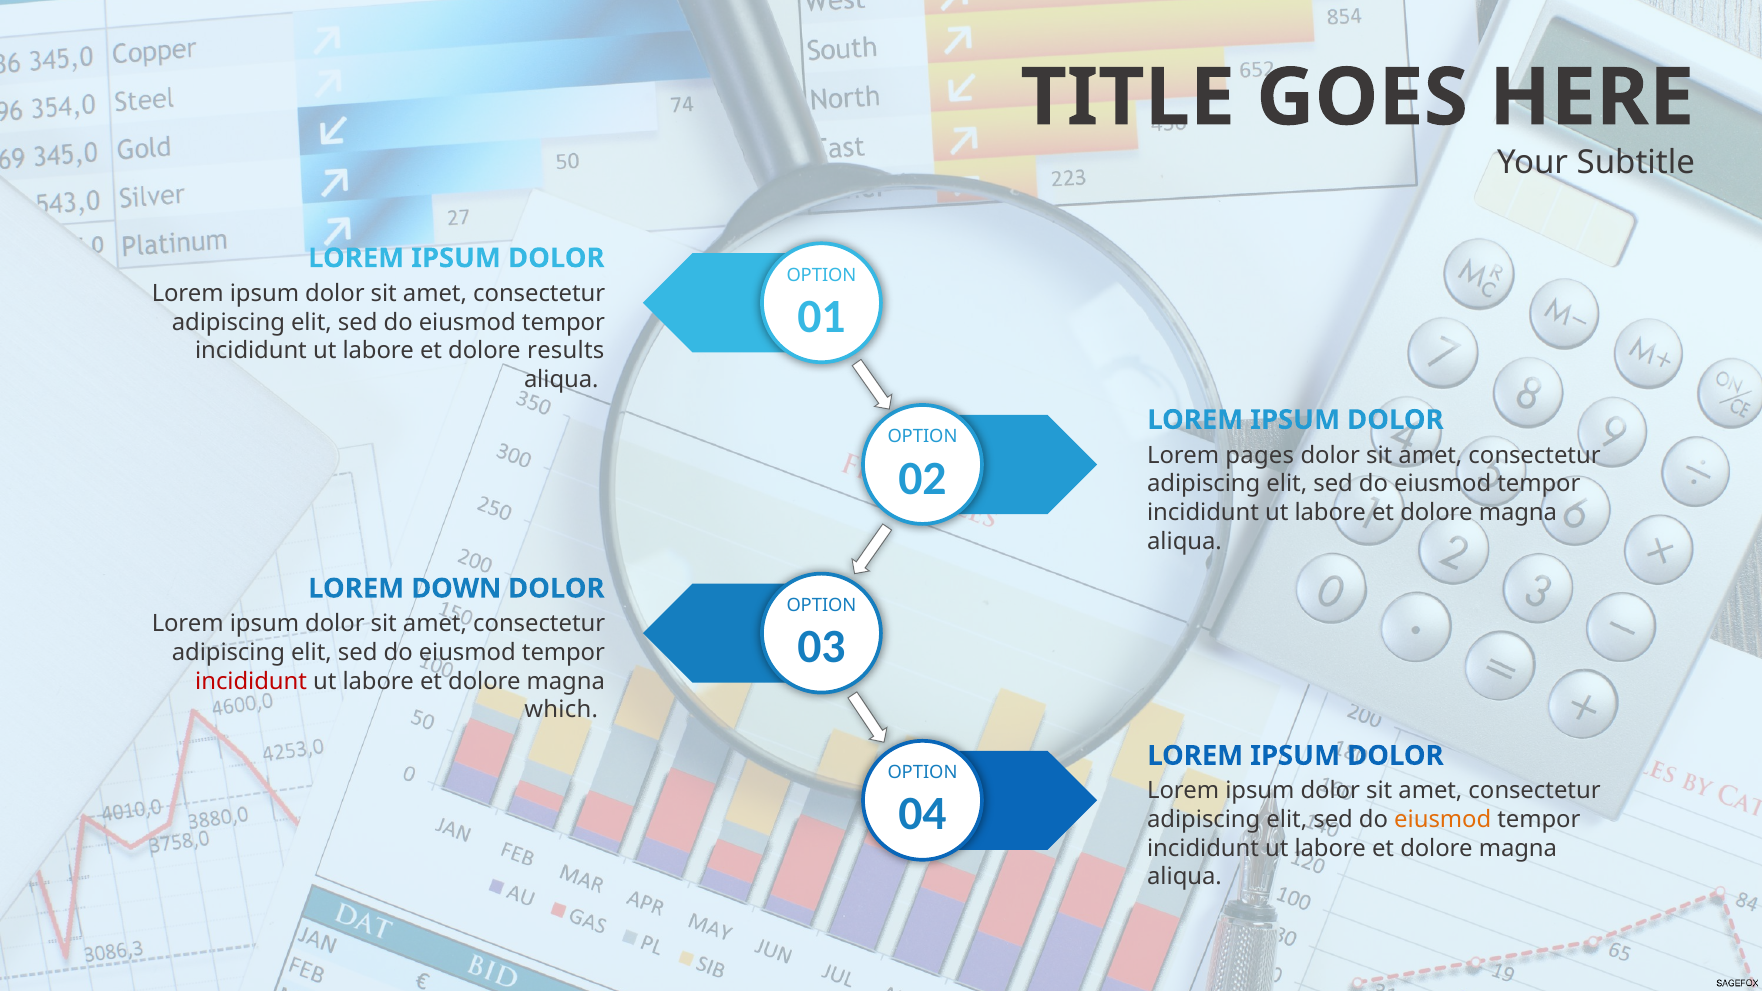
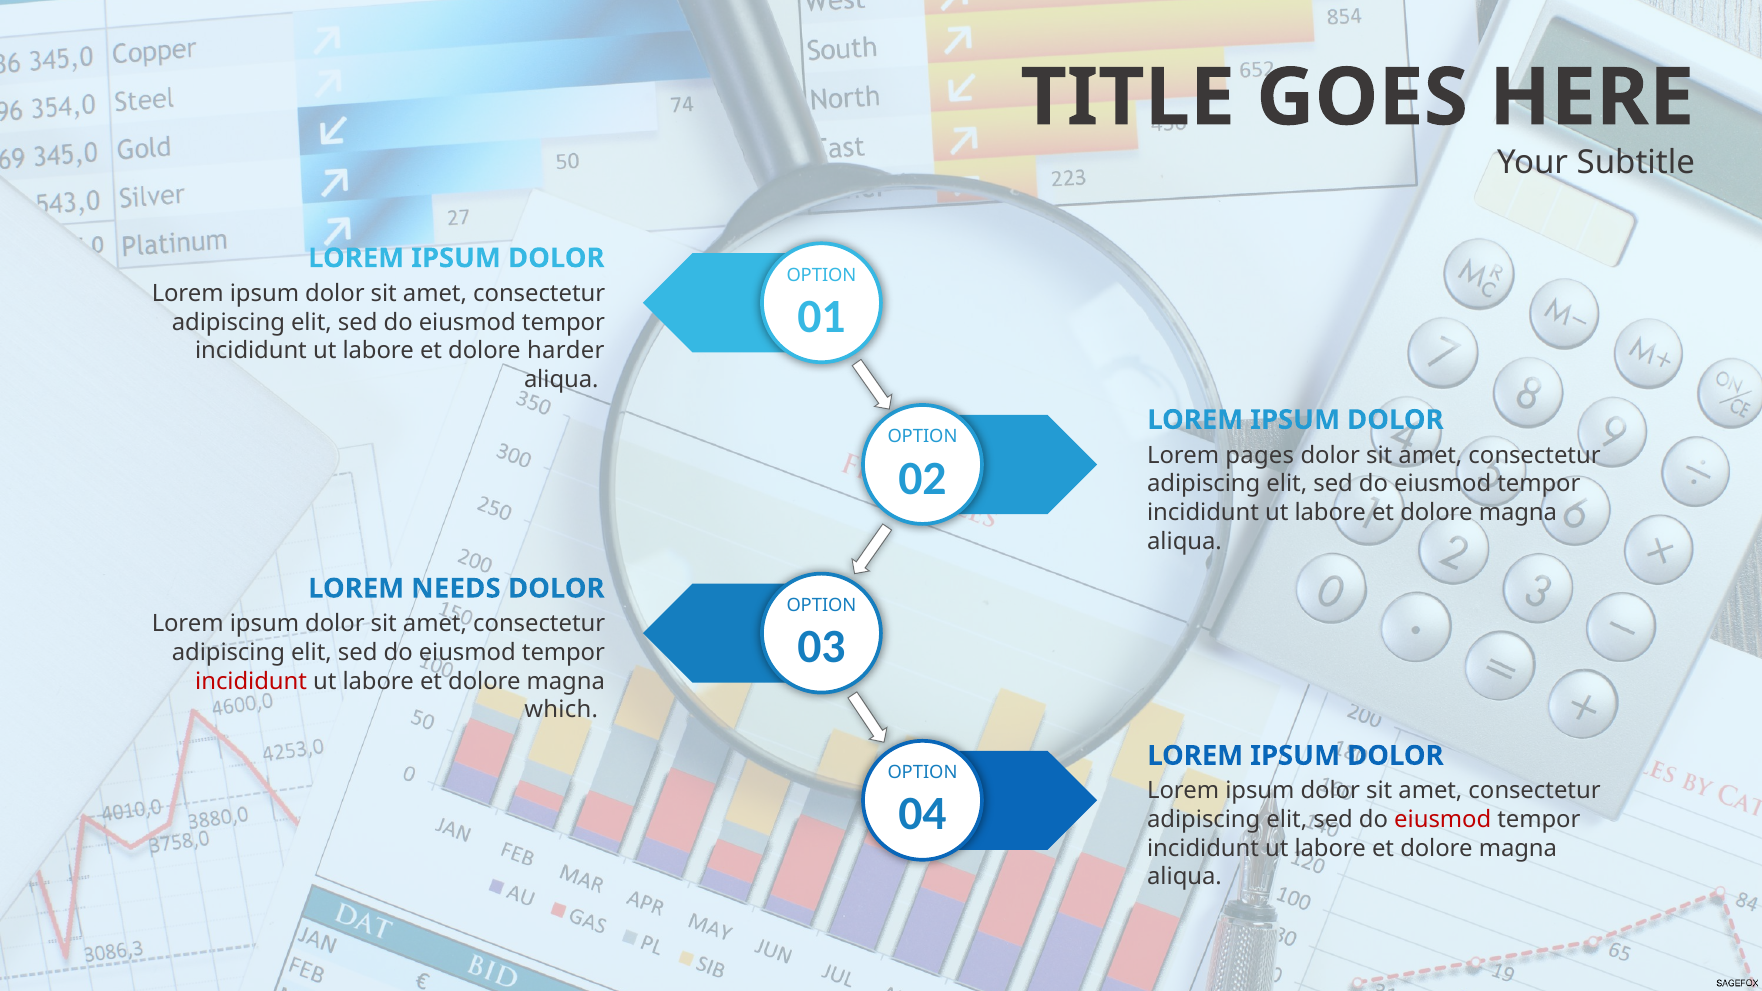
results: results -> harder (566, 351)
DOWN: DOWN -> NEEDS (456, 589)
eiusmod colour: orange -> red (1443, 820)
